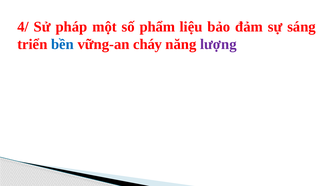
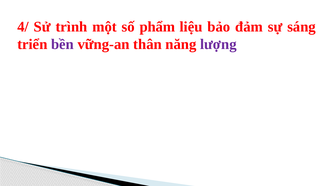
pháp: pháp -> trình (71, 27)
bền colour: blue -> purple (62, 44)
cháy: cháy -> thân (148, 44)
